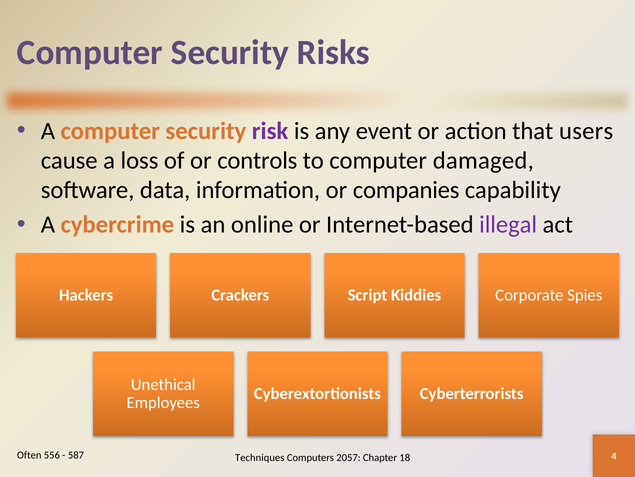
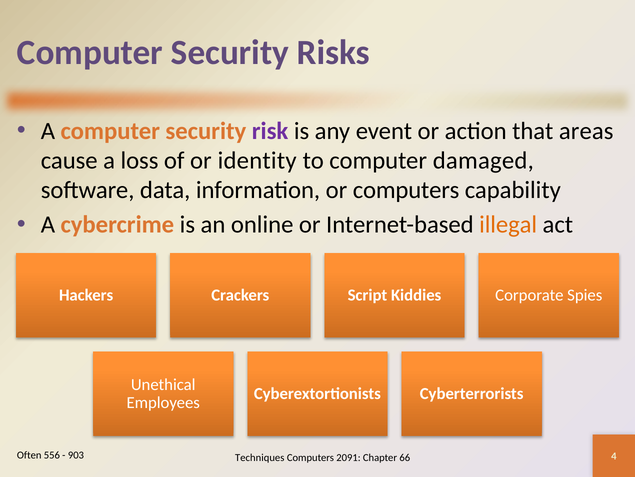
users: users -> areas (586, 131)
controls: controls -> identity (257, 160)
or companies: companies -> computers (406, 190)
illegal colour: purple -> orange (508, 224)
587: 587 -> 903 (76, 455)
2057: 2057 -> 2091 (348, 457)
18: 18 -> 66 (405, 457)
